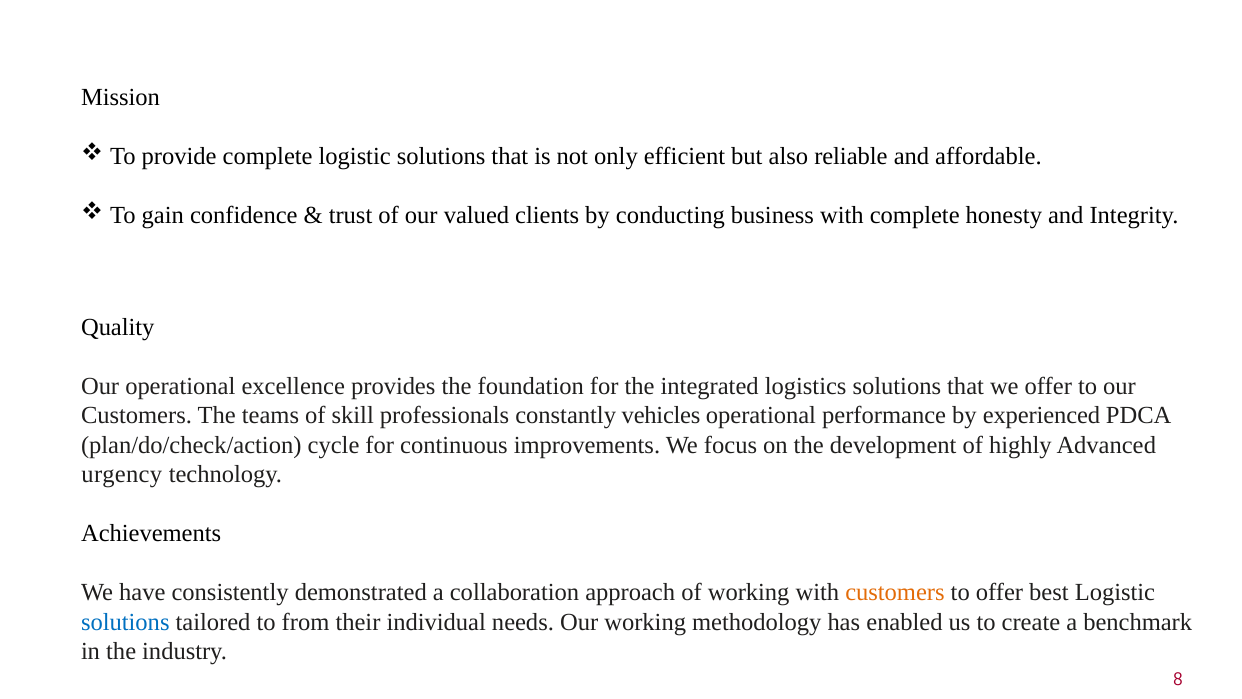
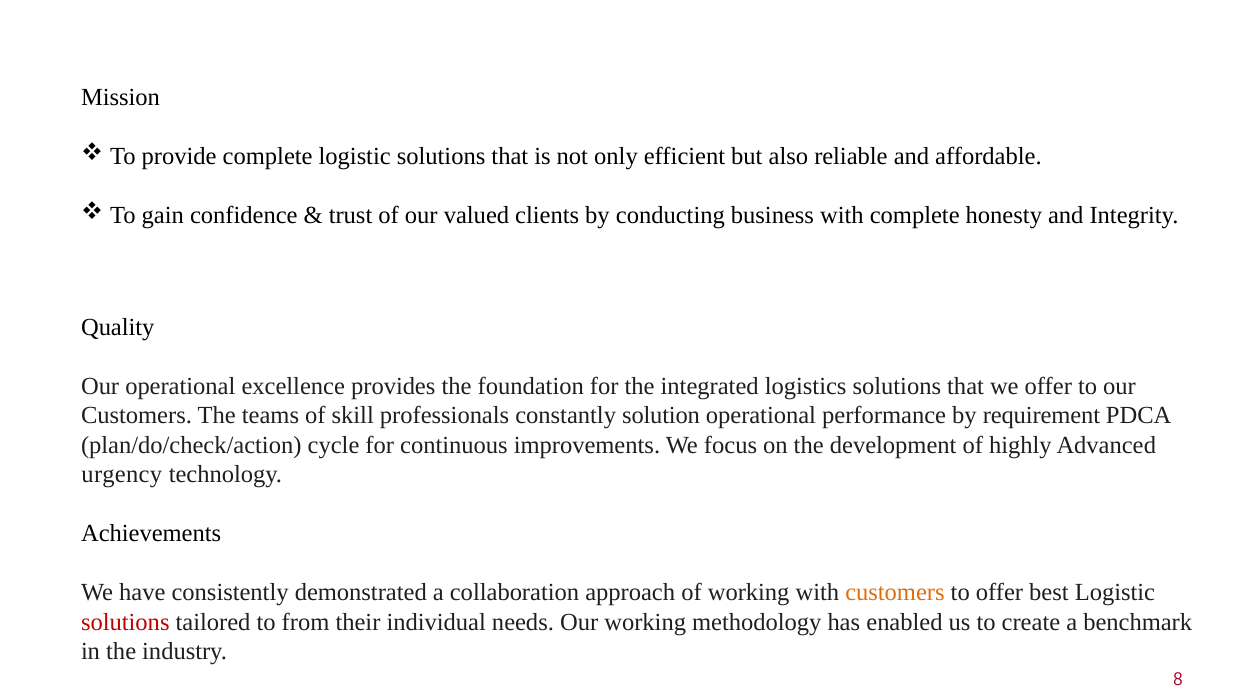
vehicles: vehicles -> solution (661, 415)
experienced: experienced -> requirement (1041, 415)
solutions colour: blue -> red (125, 622)
